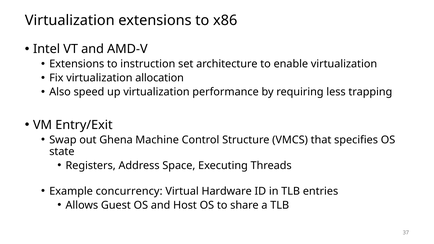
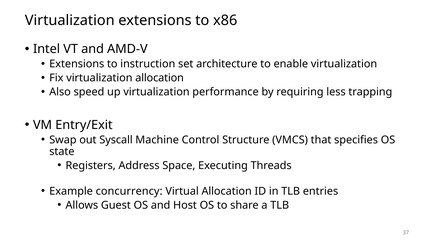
Ghena: Ghena -> Syscall (116, 140)
Virtual Hardware: Hardware -> Allocation (227, 191)
